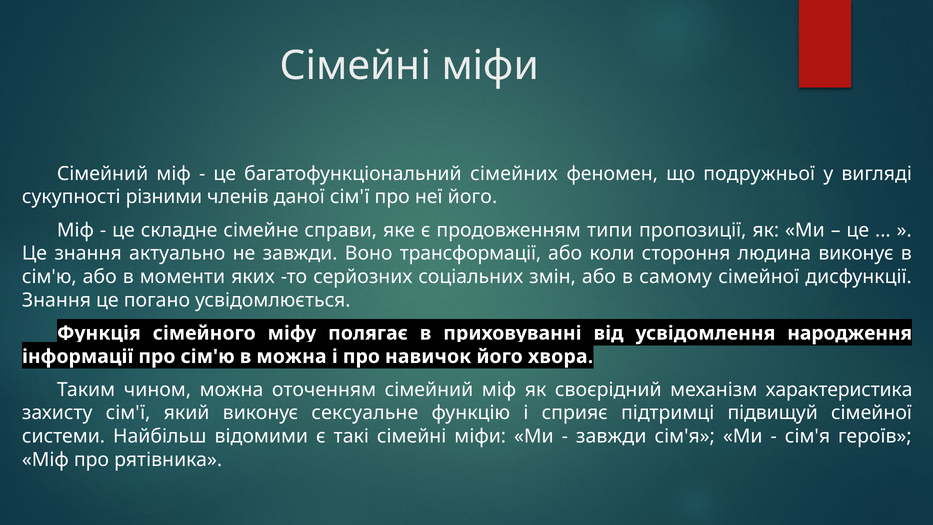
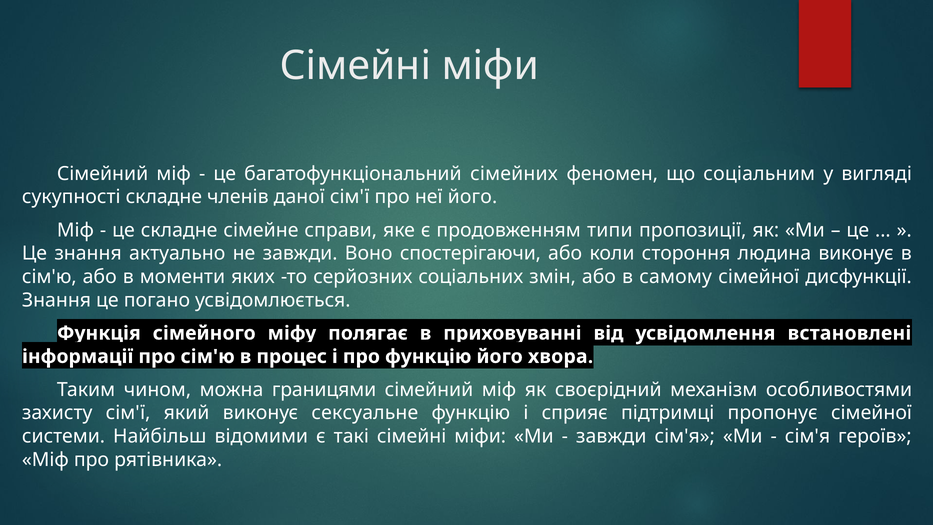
подружньої: подружньої -> соціальним (759, 174)
сукупності різними: різними -> складне (164, 197)
трансформації: трансформації -> спостерігаючи (470, 253)
народження: народження -> встановлені (850, 333)
в можна: можна -> процес (292, 356)
про навичок: навичок -> функцію (428, 356)
оточенням: оточенням -> границями (324, 389)
характеристика: характеристика -> особливостями (839, 389)
підвищуй: підвищуй -> пропонує (773, 413)
